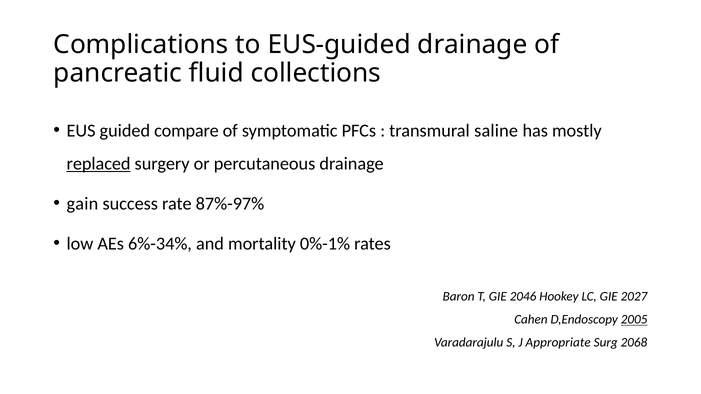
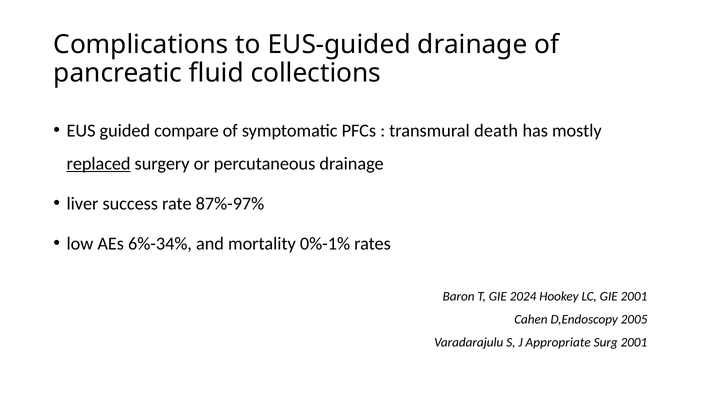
saline: saline -> death (496, 131)
gain: gain -> liver (83, 204)
2046: 2046 -> 2024 (523, 297)
GIE 2027: 2027 -> 2001 (634, 297)
2005 underline: present -> none (634, 320)
Surg 2068: 2068 -> 2001 (634, 343)
